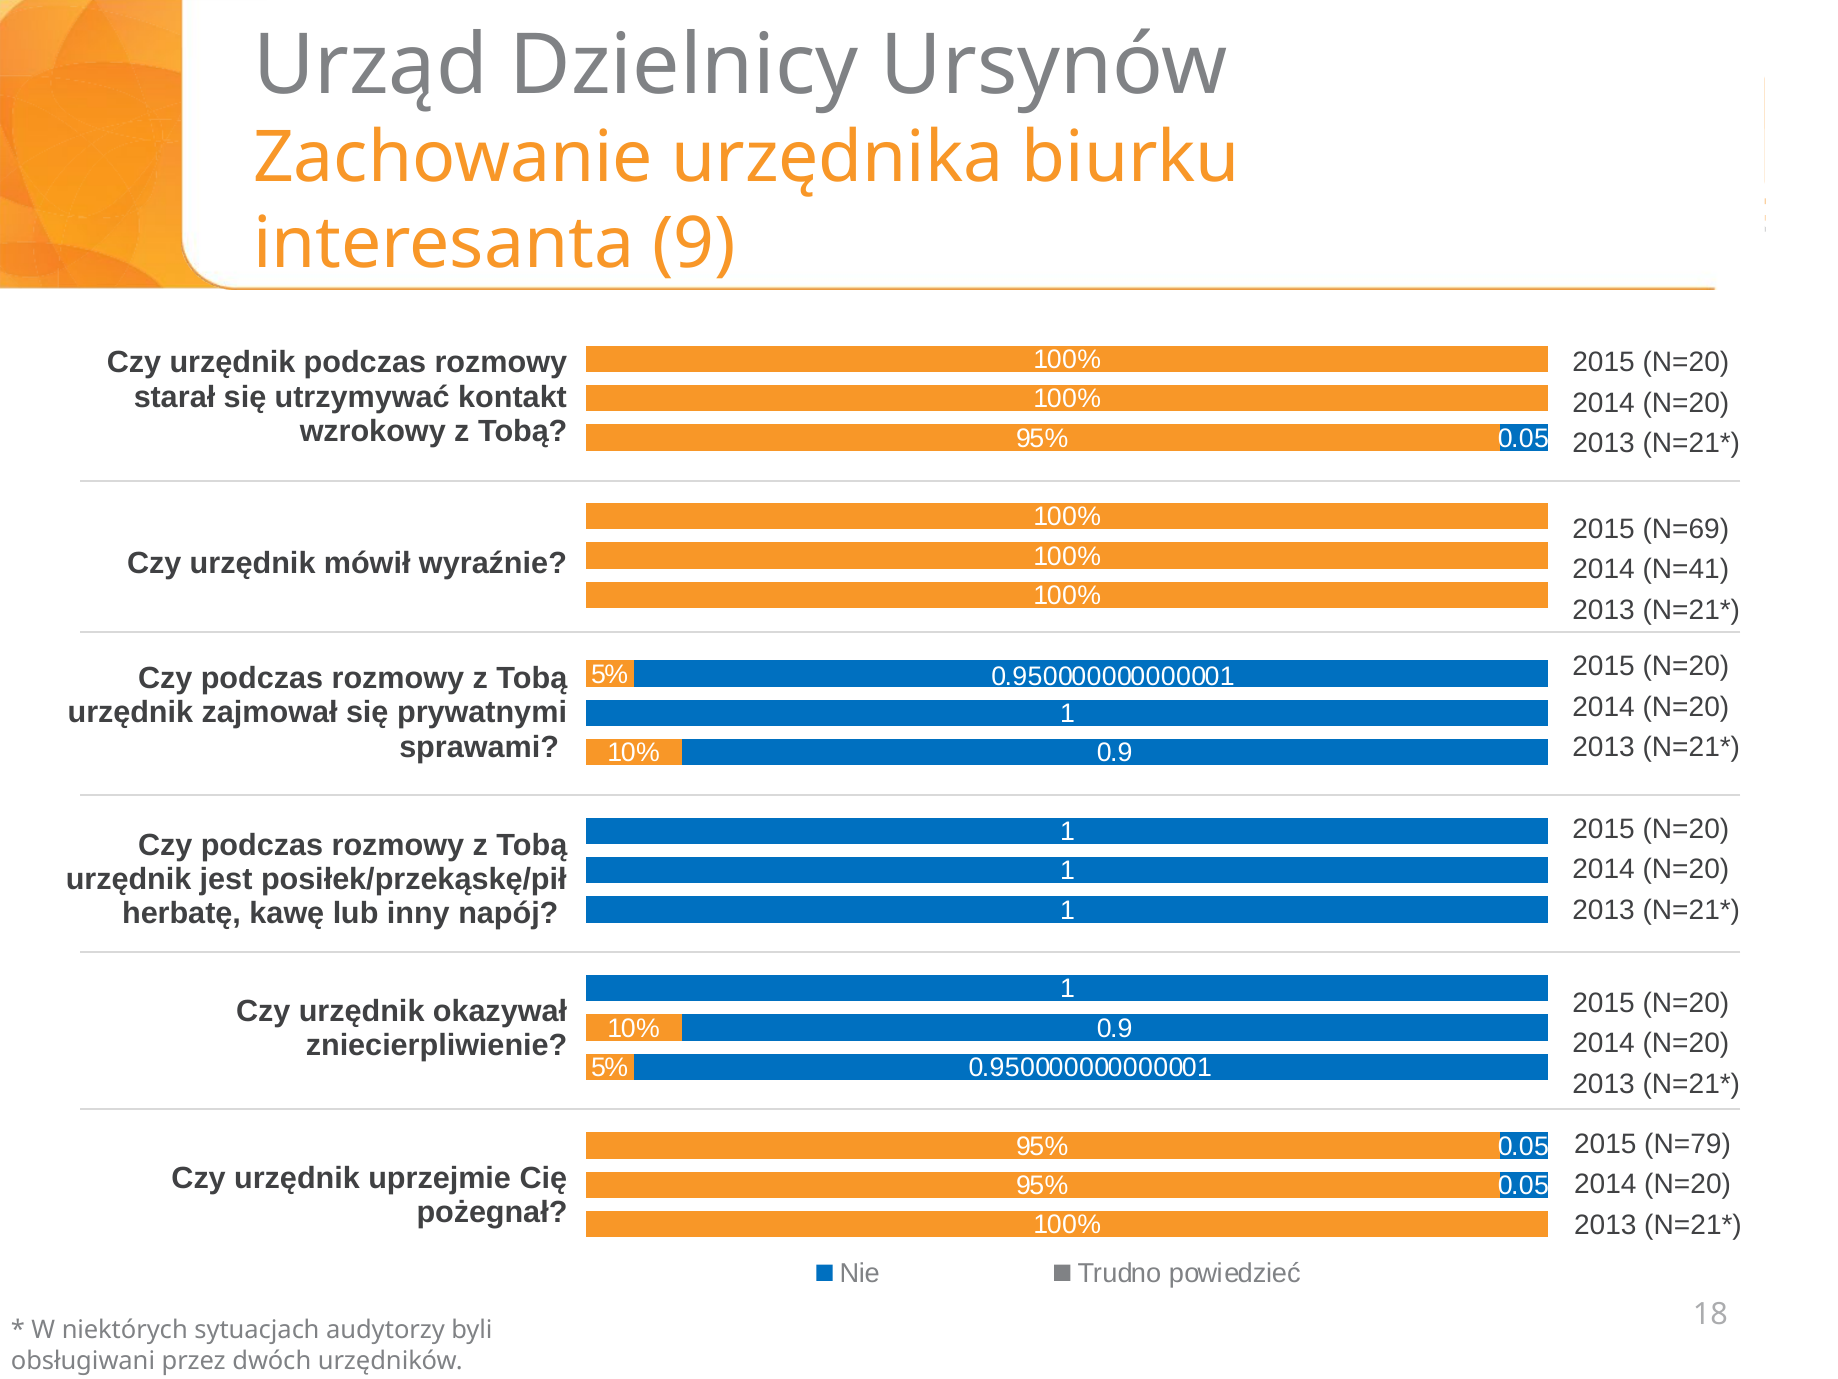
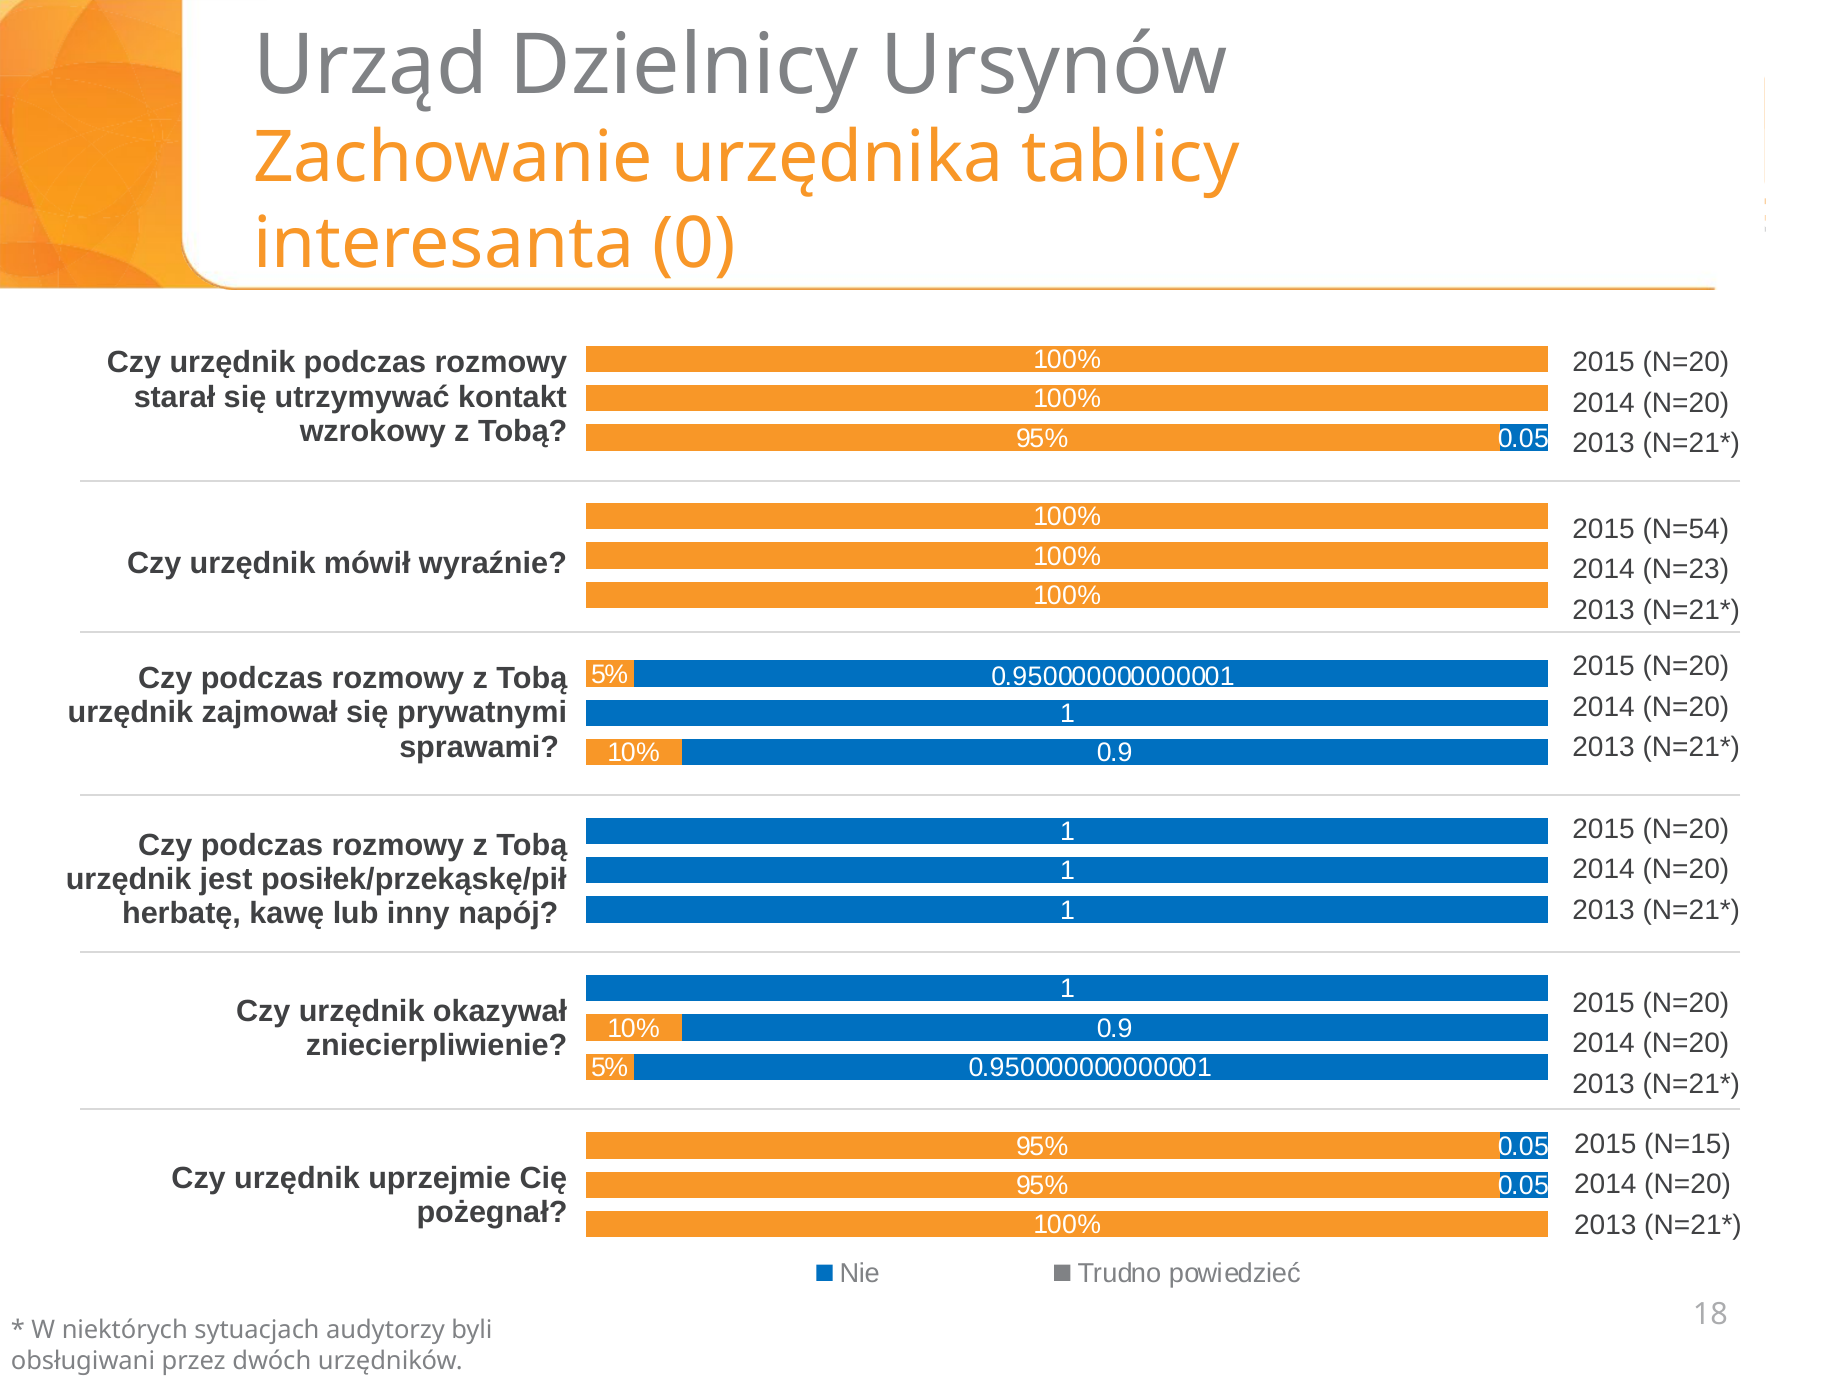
biurku: biurku -> tablicy (1131, 158)
9: 9 -> 0 (694, 244)
N=69: N=69 -> N=54 (1686, 529)
N=41: N=41 -> N=23 (1686, 569)
N=79: N=79 -> N=15 (1688, 1144)
